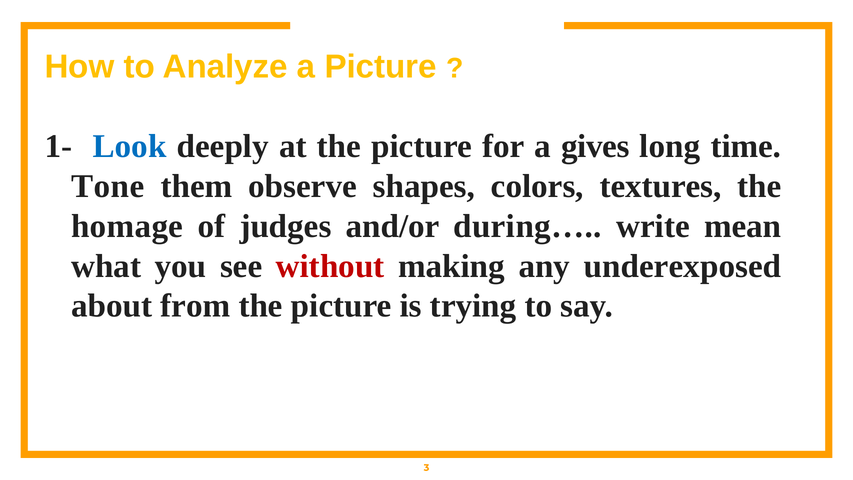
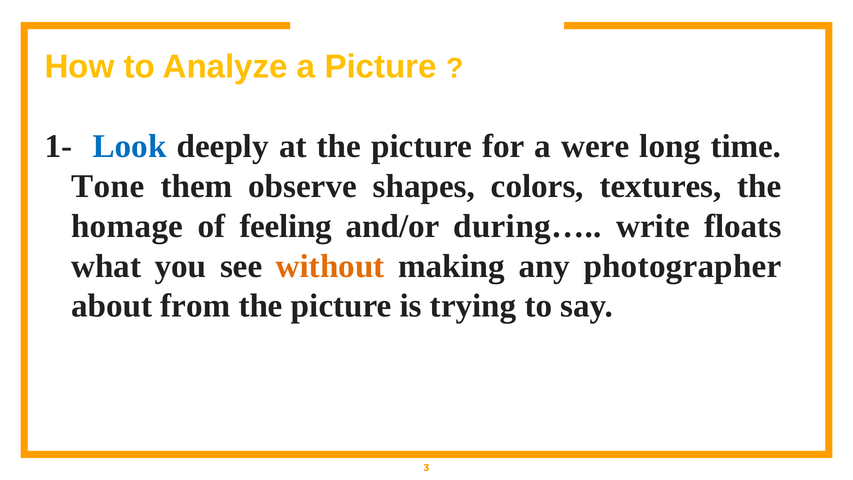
gives: gives -> were (595, 146)
judges: judges -> feeling (286, 226)
mean: mean -> floats (743, 226)
without colour: red -> orange (330, 266)
underexposed: underexposed -> photographer (682, 266)
